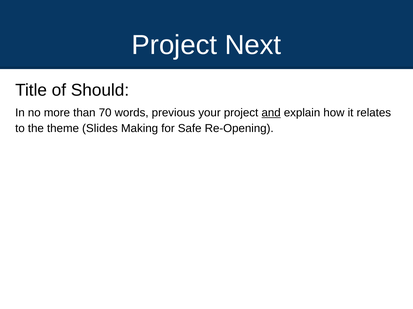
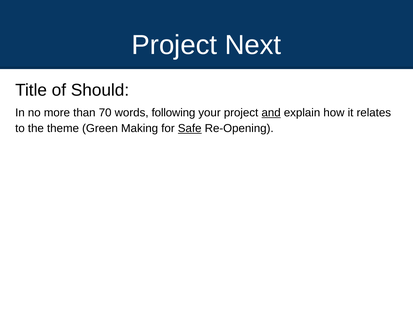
previous: previous -> following (173, 113)
Slides: Slides -> Green (100, 129)
Safe underline: none -> present (190, 129)
